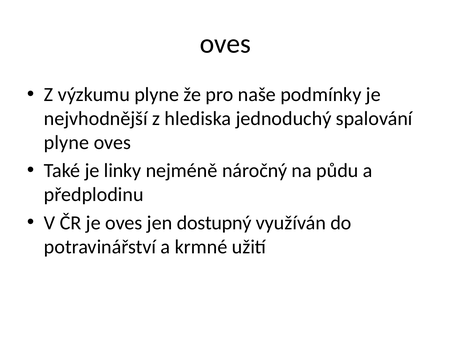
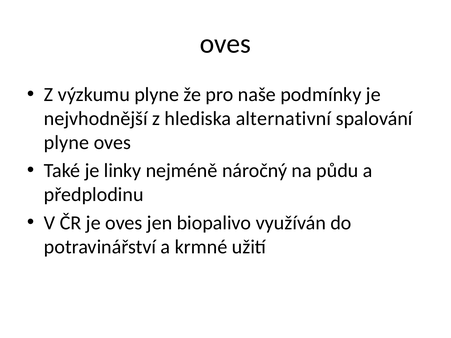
jednoduchý: jednoduchý -> alternativní (283, 119)
dostupný: dostupný -> biopalivo (214, 223)
